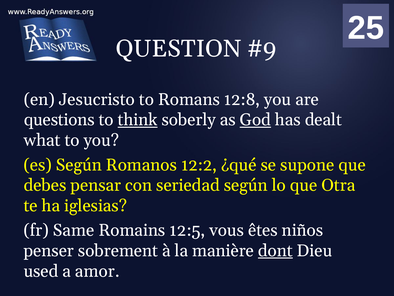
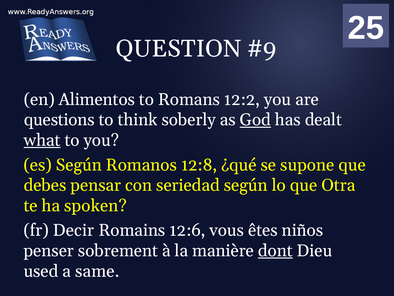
Jesucristo: Jesucristo -> Alimentos (97, 99)
12:8: 12:8 -> 12:2 (242, 99)
think underline: present -> none (138, 120)
what underline: none -> present (42, 140)
12:2: 12:2 -> 12:8 (199, 165)
iglesias: iglesias -> spoken (95, 205)
Same: Same -> Decir (74, 230)
12:5: 12:5 -> 12:6 (187, 230)
amor: amor -> same (97, 271)
